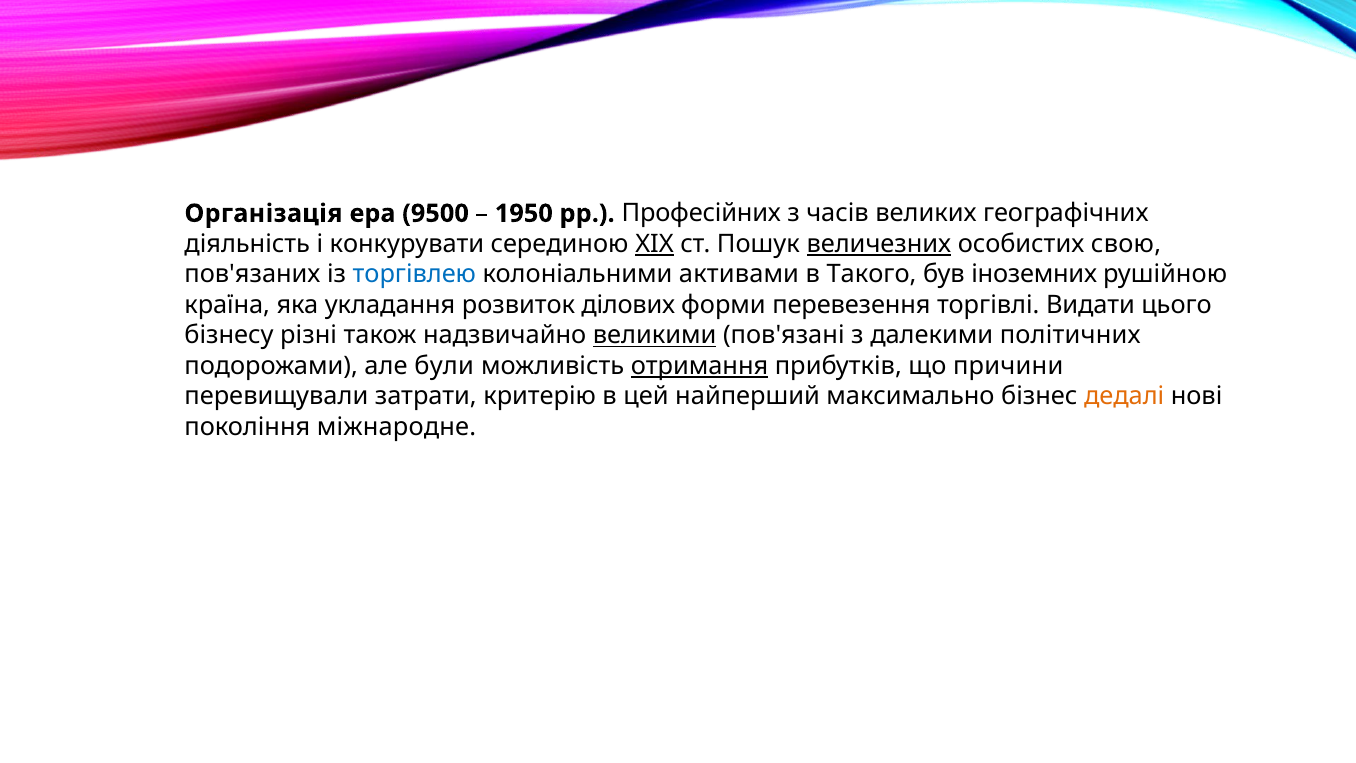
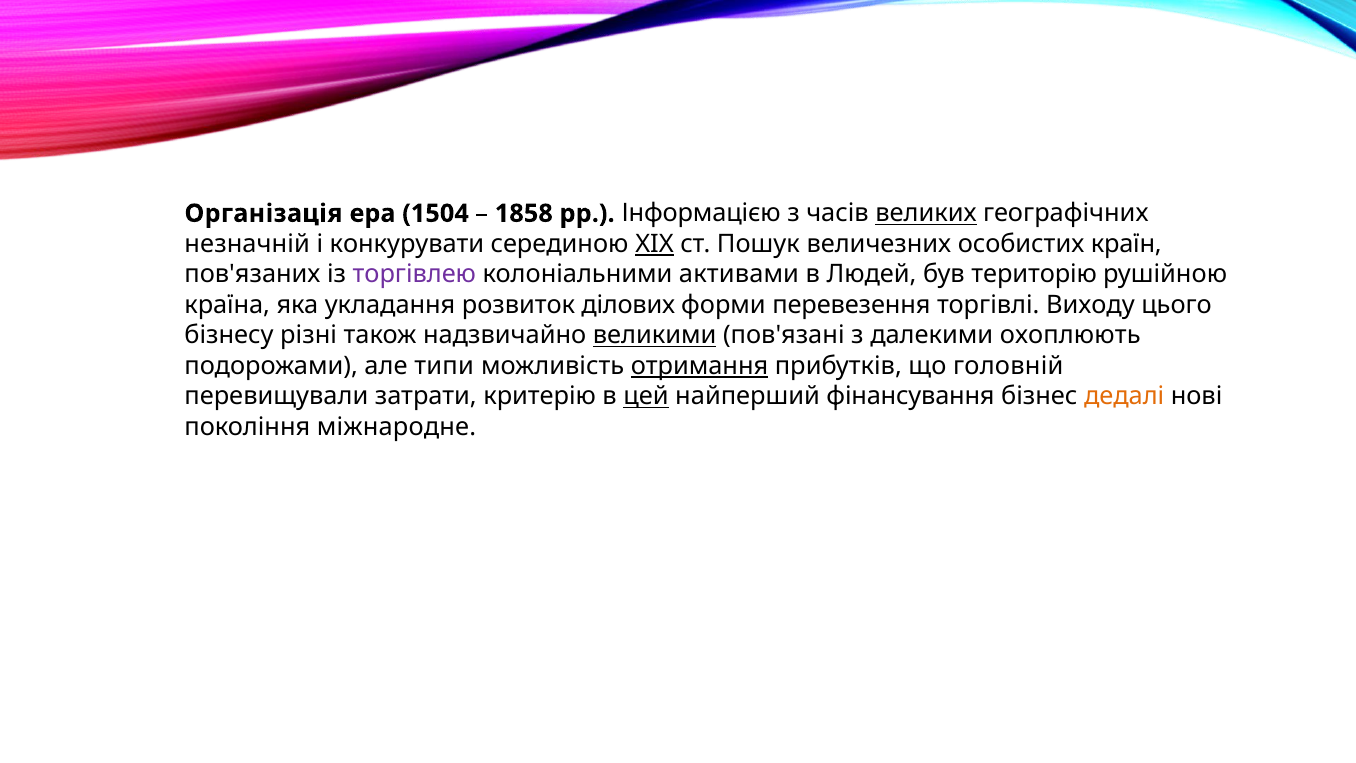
9500: 9500 -> 1504 (436, 213)
1950: 1950 -> 1858 (524, 213)
Професійних: Професійних -> Інформацією (701, 213)
великих underline: none -> present (926, 213)
діяльність: діяльність -> незначній (247, 244)
величезних underline: present -> none (879, 244)
свою: свою -> країн (1126, 244)
торгівлею colour: blue -> purple (414, 274)
Такого: Такого -> Людей (872, 274)
іноземних: іноземних -> територію (1034, 274)
Видати: Видати -> Виходу (1090, 305)
політичних: політичних -> охоплюють (1070, 335)
були: були -> типи (444, 366)
причини: причини -> головній (1008, 366)
цей underline: none -> present (646, 396)
максимально: максимально -> фінансування (911, 396)
